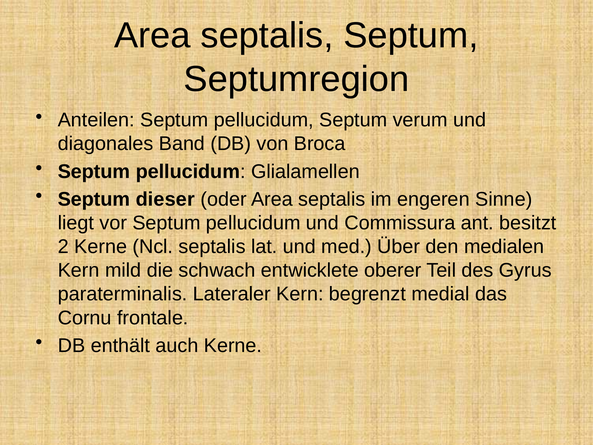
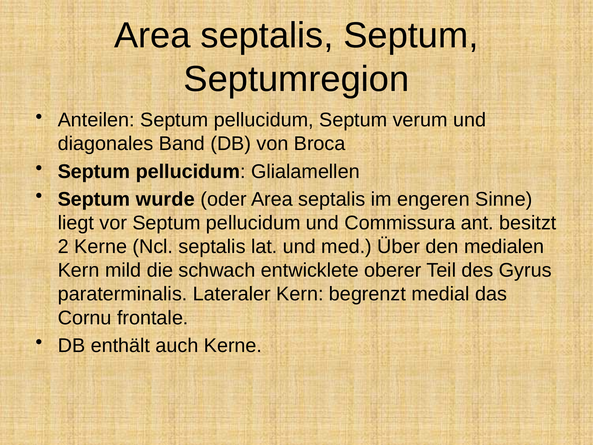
dieser: dieser -> wurde (165, 199)
